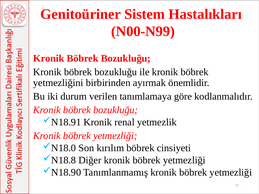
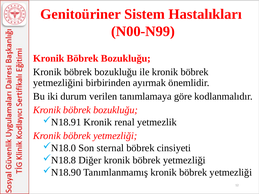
kırılım: kırılım -> sternal (110, 148)
